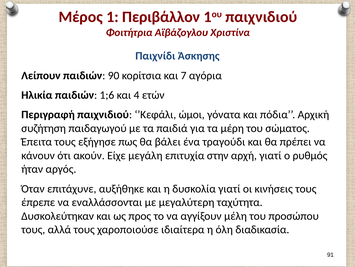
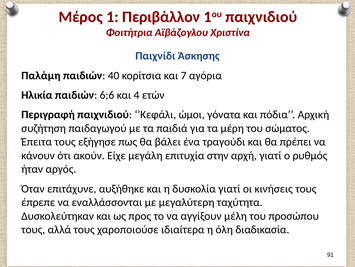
Λείπουν: Λείπουν -> Παλάμη (41, 75)
90: 90 -> 40 (114, 75)
1;6: 1;6 -> 6;6 (107, 95)
